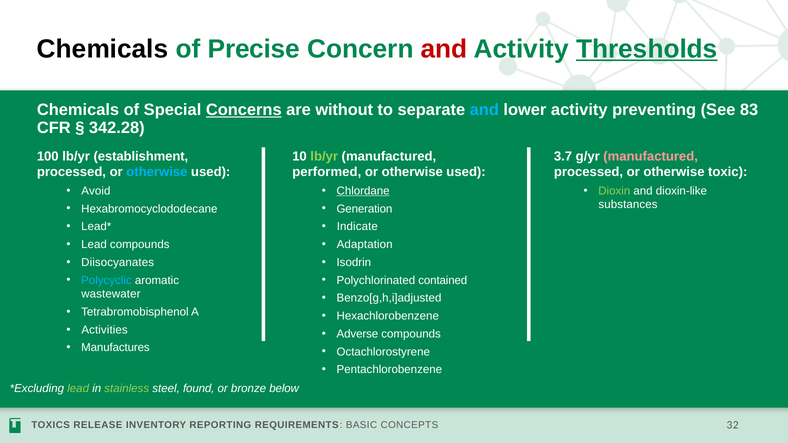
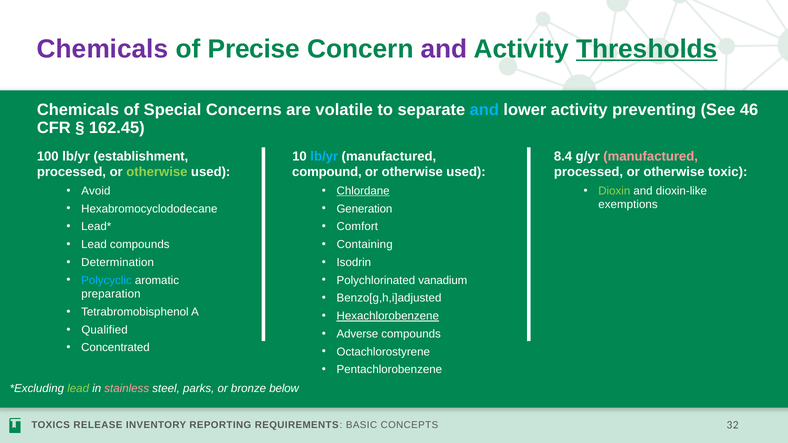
Chemicals colour: black -> purple (103, 49)
and colour: red -> purple (444, 49)
Concerns underline: present -> none (244, 110)
without: without -> volatile (344, 110)
83: 83 -> 46 (749, 110)
342.28: 342.28 -> 162.45 (117, 128)
lb/yr colour: light green -> light blue (324, 156)
3.7: 3.7 -> 8.4 (563, 156)
otherwise colour: light blue -> light green (157, 172)
performed: performed -> compound (327, 172)
substances: substances -> exemptions (628, 205)
Indicate: Indicate -> Comfort (357, 227)
Adaptation: Adaptation -> Containing (365, 245)
Diisocyanates: Diisocyanates -> Determination (118, 263)
contained: contained -> vanadium (443, 280)
wastewater: wastewater -> preparation (111, 294)
Hexachlorobenzene underline: none -> present (388, 316)
Activities: Activities -> Qualified (105, 330)
Manufactures: Manufactures -> Concentrated (115, 348)
stainless colour: light green -> pink (127, 389)
found: found -> parks (199, 389)
